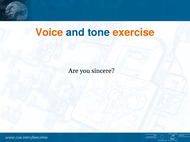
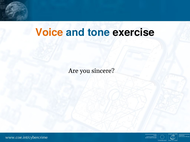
exercise colour: orange -> black (134, 33)
